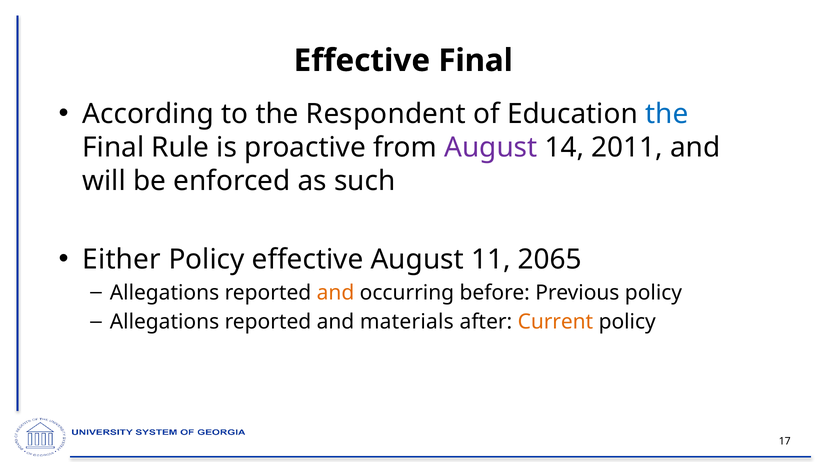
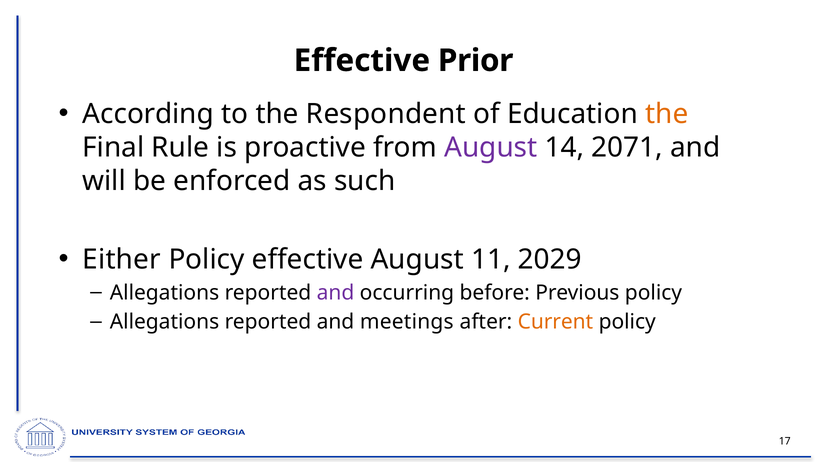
Effective Final: Final -> Prior (476, 61)
the colour: blue -> orange (667, 114)
2011: 2011 -> 2071 (627, 148)
2065: 2065 -> 2029 (550, 259)
and colour: orange -> purple (335, 293)
materials: materials -> meetings (407, 322)
